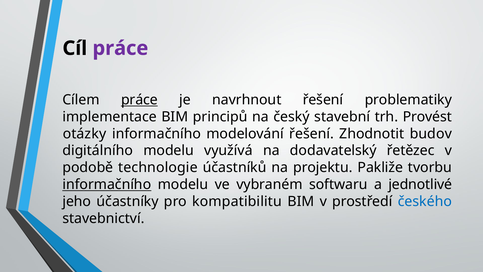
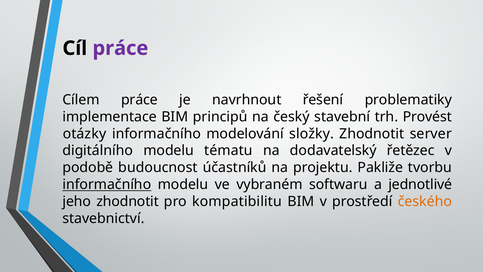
práce underline: present -> none (139, 100)
modelování řešení: řešení -> složky (312, 134)
budov: budov -> server (431, 134)
využívá: využívá -> tématu (228, 150)
technologie: technologie -> budoucnost (158, 167)
jeho účastníky: účastníky -> zhodnotit (128, 201)
českého colour: blue -> orange (425, 201)
